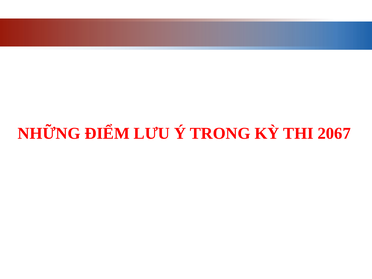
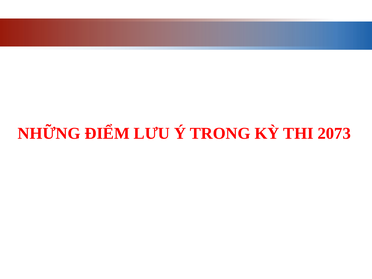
2067: 2067 -> 2073 (334, 134)
